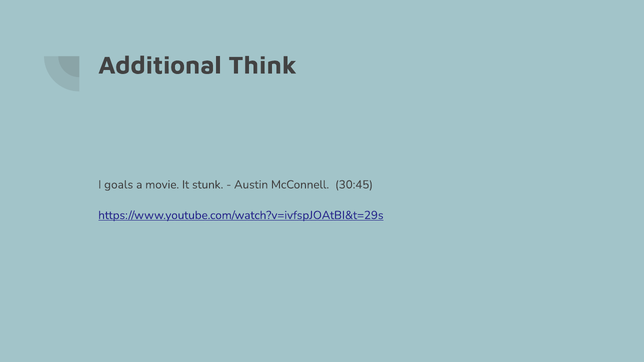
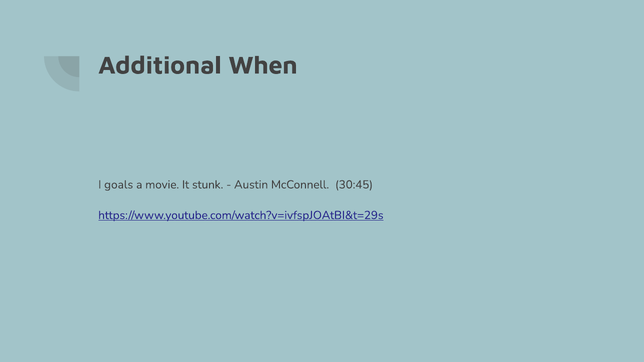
Think: Think -> When (263, 65)
